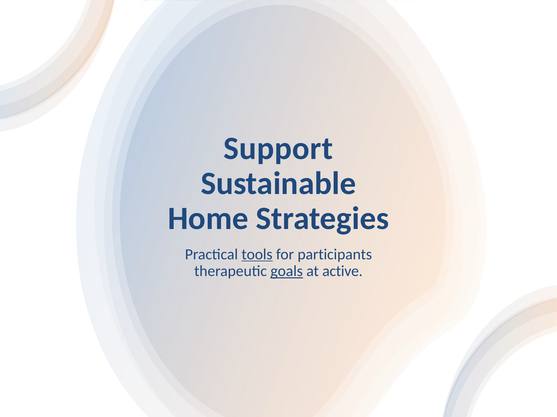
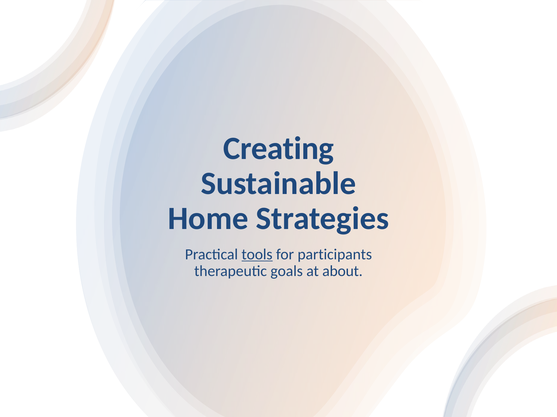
Support: Support -> Creating (279, 149)
goals underline: present -> none (287, 272)
active: active -> about (342, 272)
